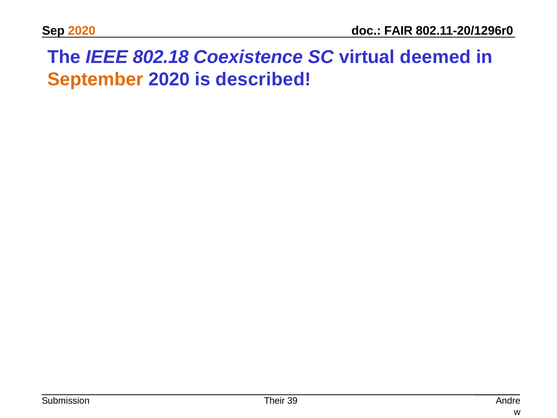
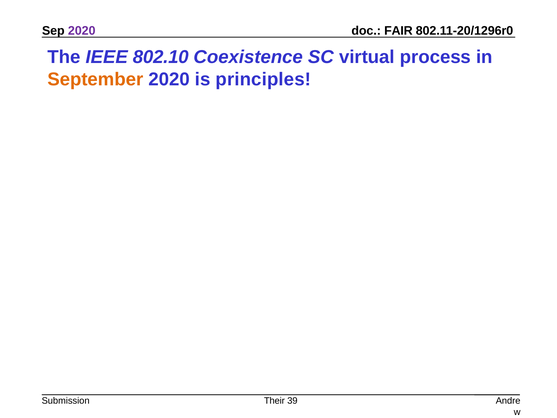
2020 colour: orange -> purple (82, 31)
802.18: 802.18 -> 802.10 (161, 57)
deemed: deemed -> process (435, 57)
described: described -> principles (263, 79)
